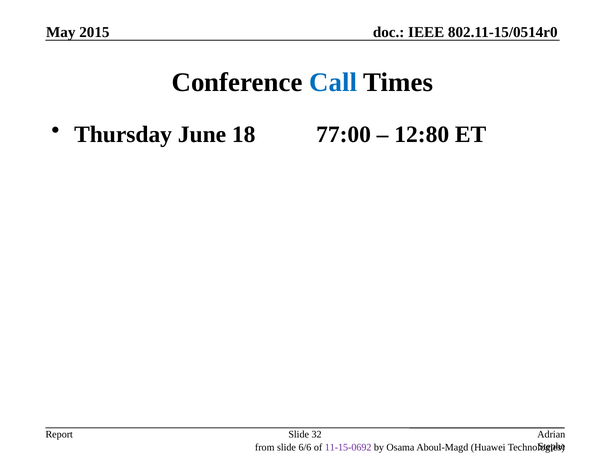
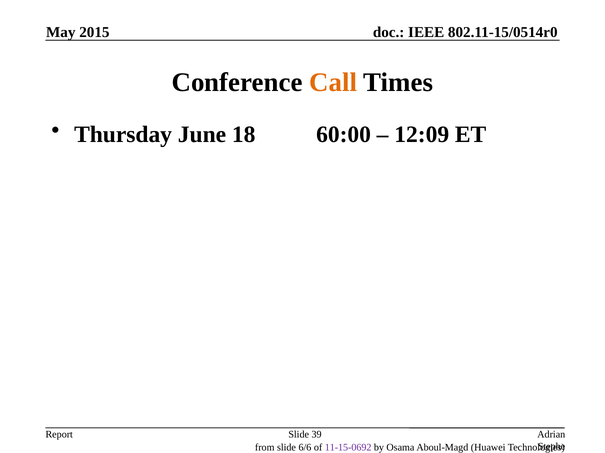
Call colour: blue -> orange (333, 83)
77:00: 77:00 -> 60:00 (344, 135)
12:80: 12:80 -> 12:09 (422, 135)
32: 32 -> 39 (317, 435)
